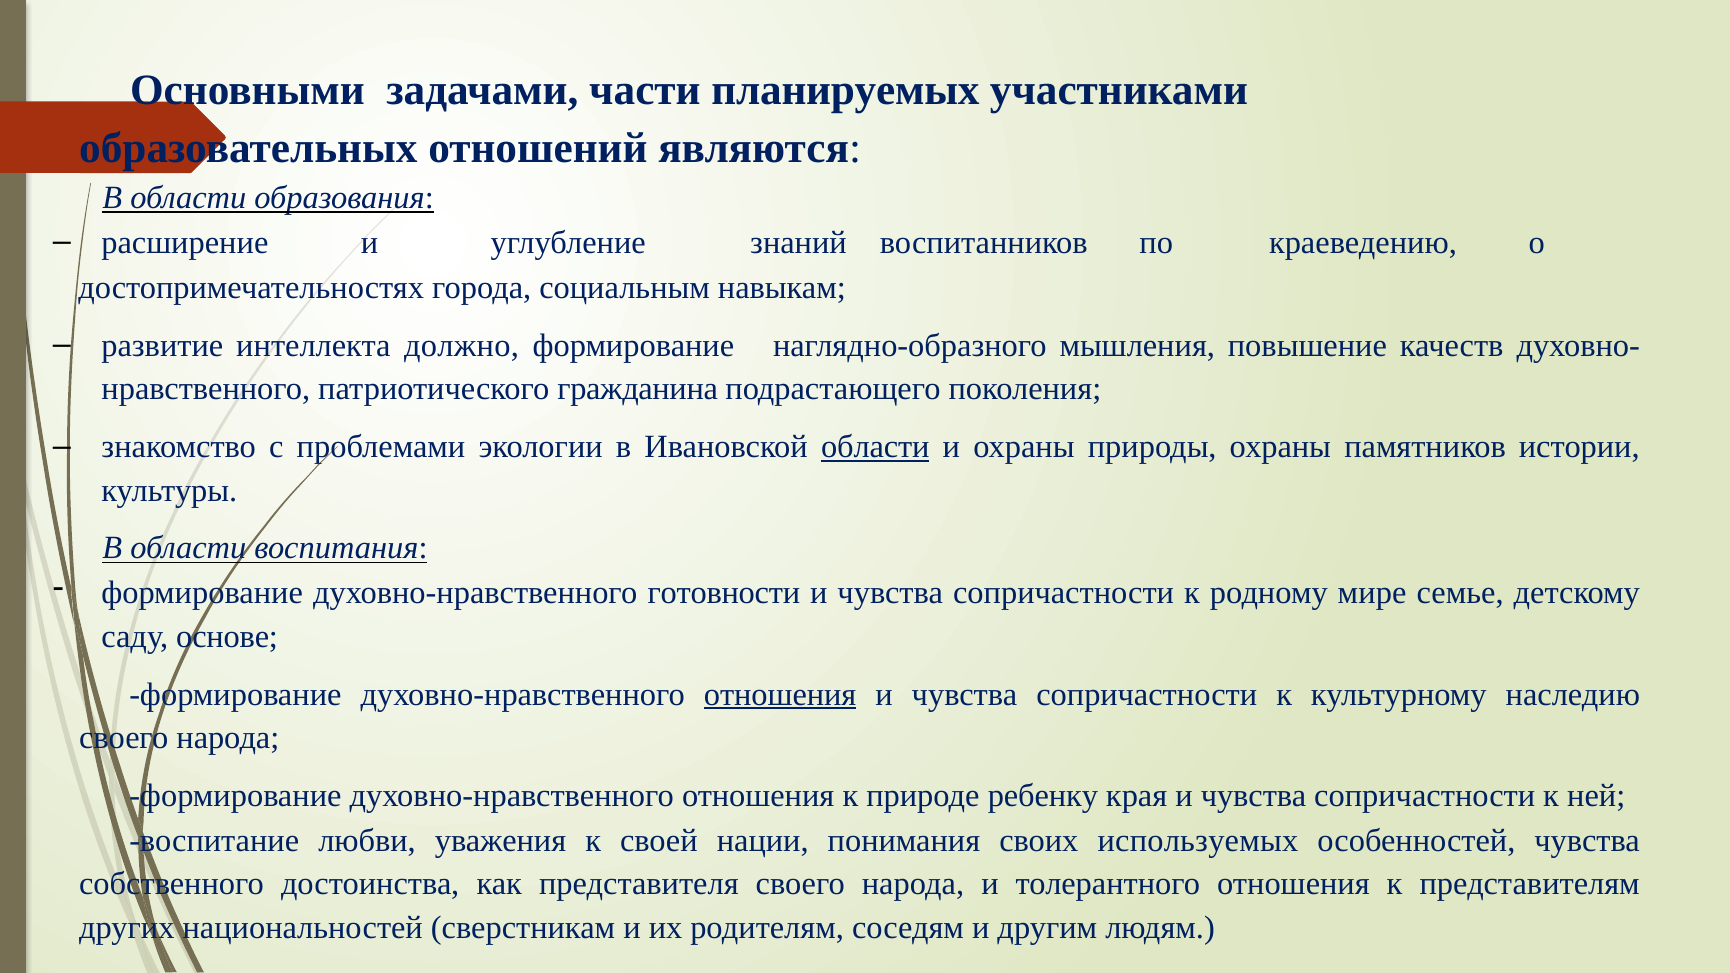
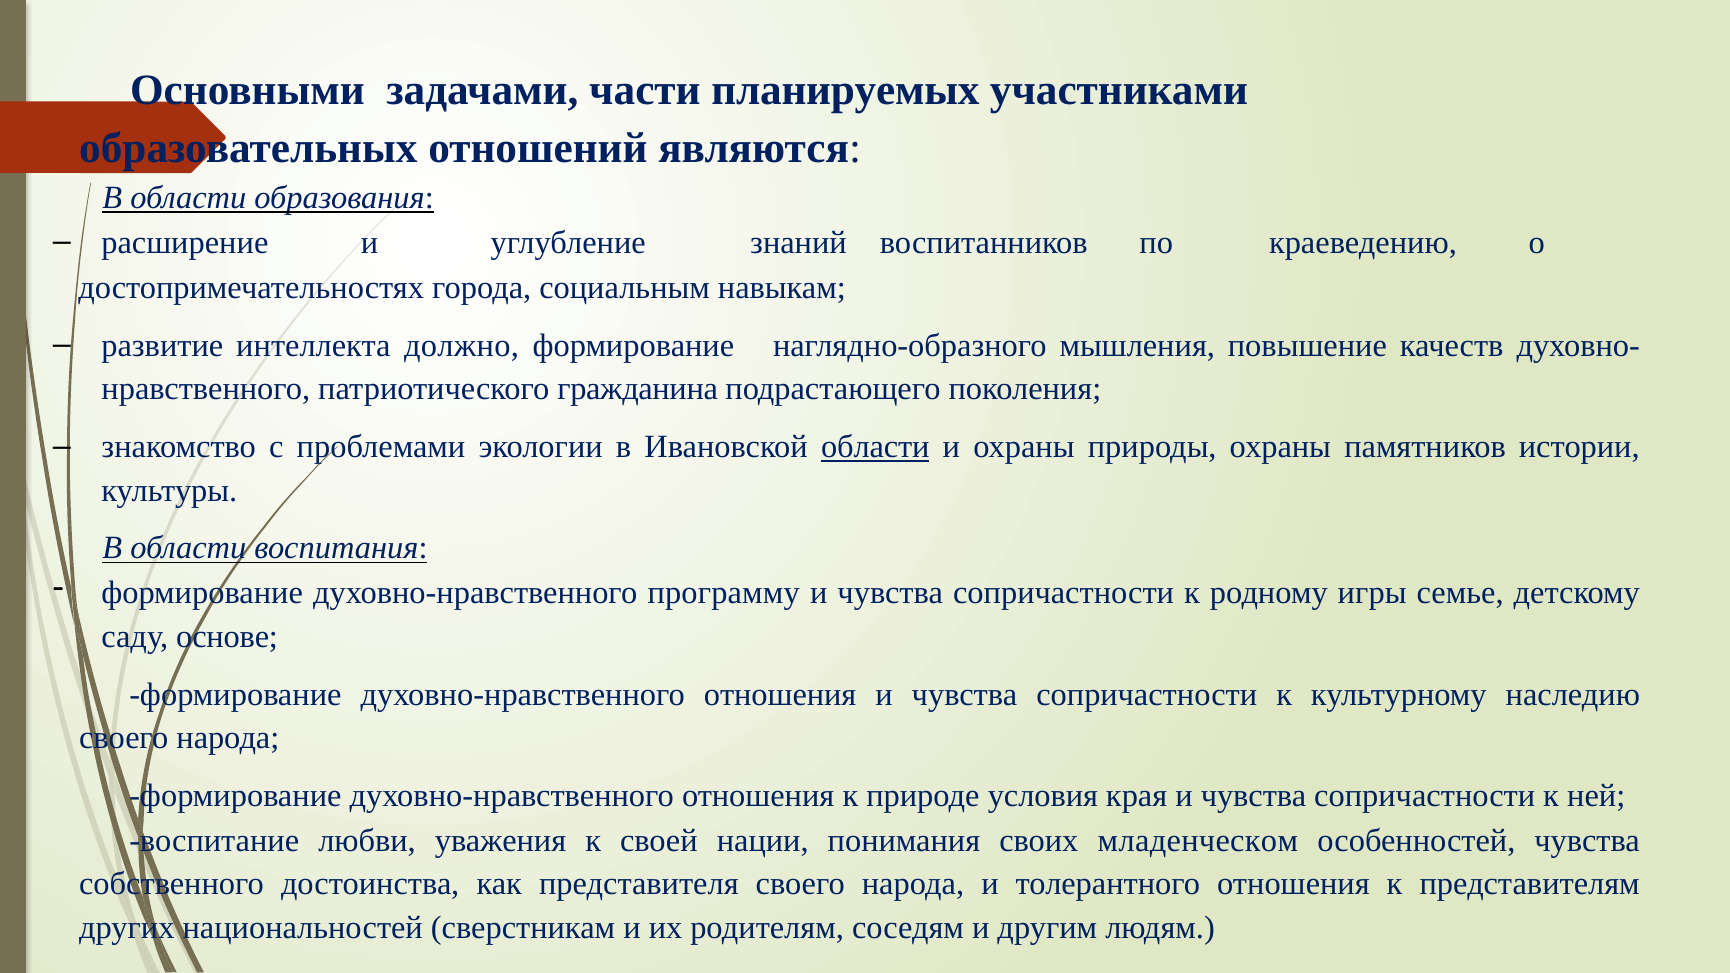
готовности: готовности -> программу (724, 593)
мире: мире -> игры (1372, 593)
отношения underline: present -> none (780, 695)
ребенку: ребенку -> условия (1043, 796)
используемых: используемых -> младенческом (1198, 841)
